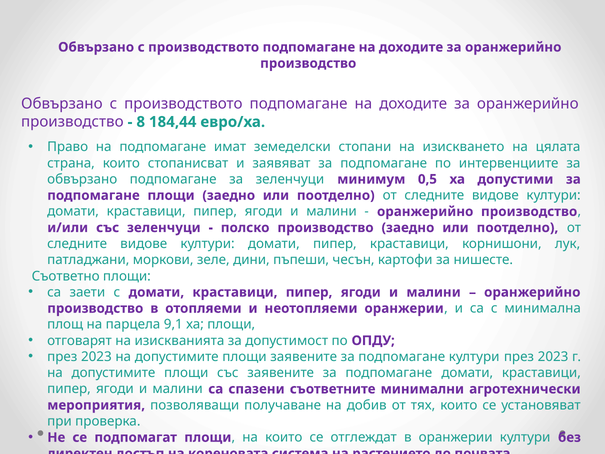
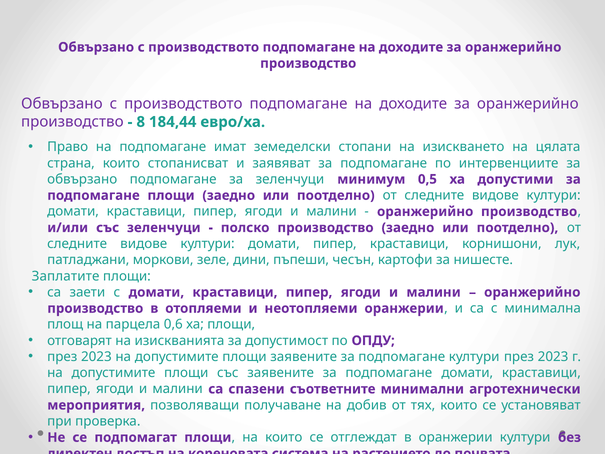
Съответно: Съответно -> Заплатите (66, 276)
9,1: 9,1 -> 0,6 (173, 324)
